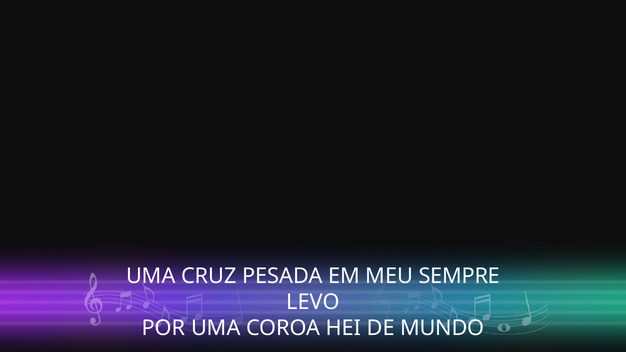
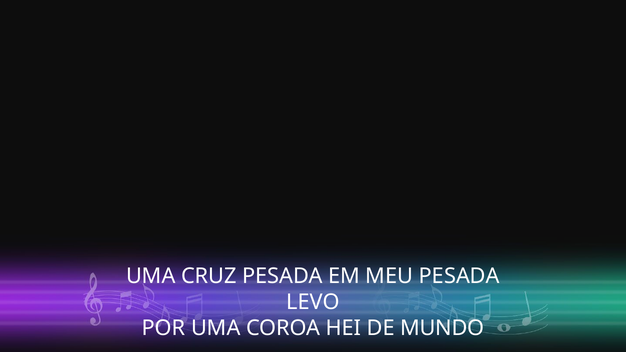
MEU SEMPRE: SEMPRE -> PESADA (459, 276)
